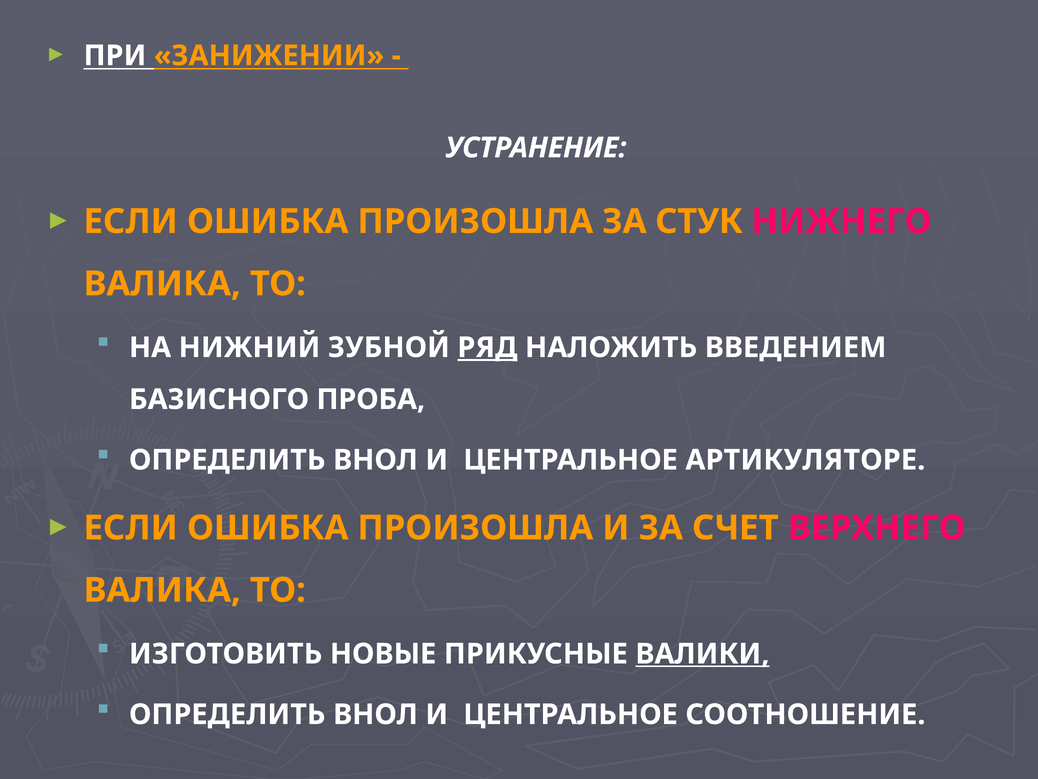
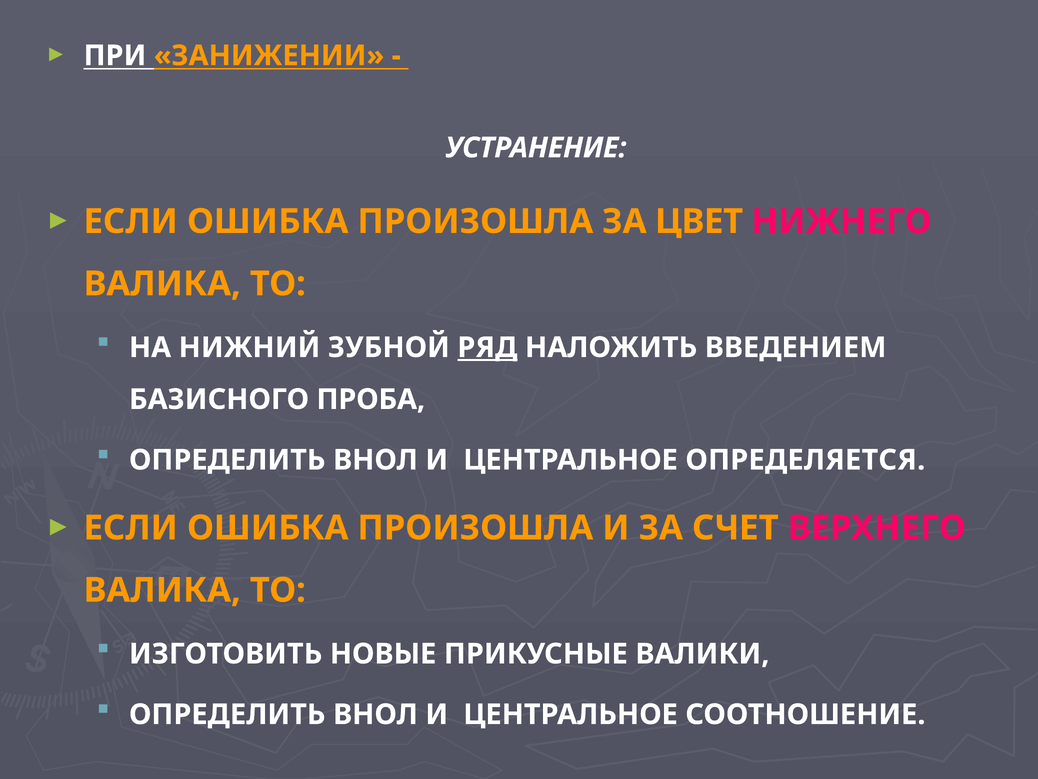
СТУК: СТУК -> ЦВЕТ (699, 221)
АРТИКУЛЯТОРЕ: АРТИКУЛЯТОРЕ -> ОПРЕДЕЛЯЕТСЯ (805, 460)
ВАЛИКИ underline: present -> none (702, 654)
